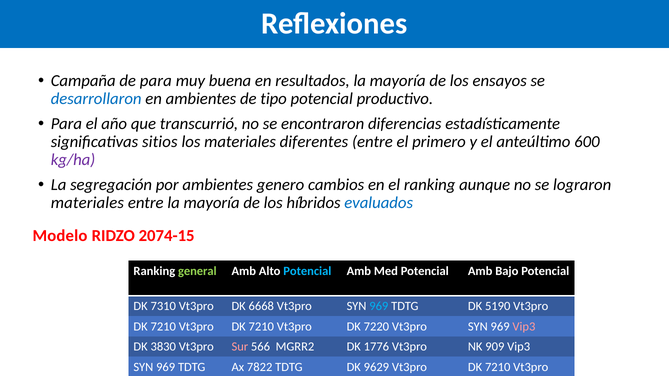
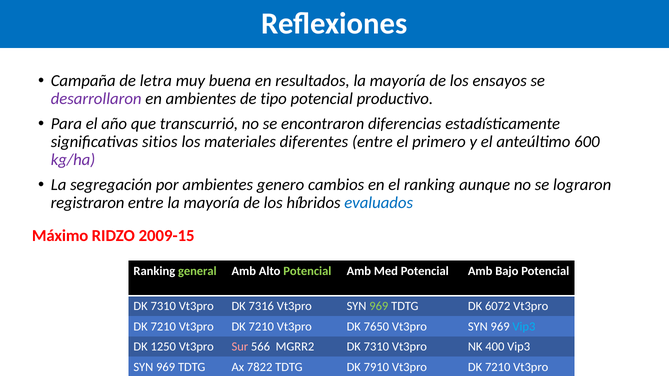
de para: para -> letra (156, 81)
desarrollaron colour: blue -> purple (96, 99)
materiales: materiales -> registraron (88, 203)
Modelo: Modelo -> Máximo (60, 236)
2074-15: 2074-15 -> 2009-15 (167, 236)
Potencial colour: light blue -> light green (307, 271)
6668: 6668 -> 7316 (261, 306)
969 colour: light blue -> light green (379, 306)
5190: 5190 -> 6072 (498, 306)
7220: 7220 -> 7650 (376, 327)
Vip3 colour: pink -> light blue (524, 327)
3830: 3830 -> 1250 (163, 347)
MGRR2 DK 1776: 1776 -> 7310 (376, 347)
909: 909 -> 400 (495, 347)
9629: 9629 -> 7910 (376, 367)
